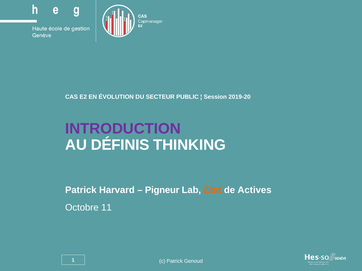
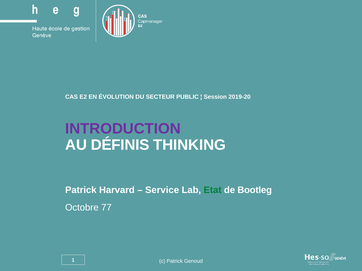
Pigneur: Pigneur -> Service (162, 190)
Etat colour: orange -> green (213, 190)
Actives: Actives -> Bootleg (255, 190)
11: 11 -> 77 (106, 208)
